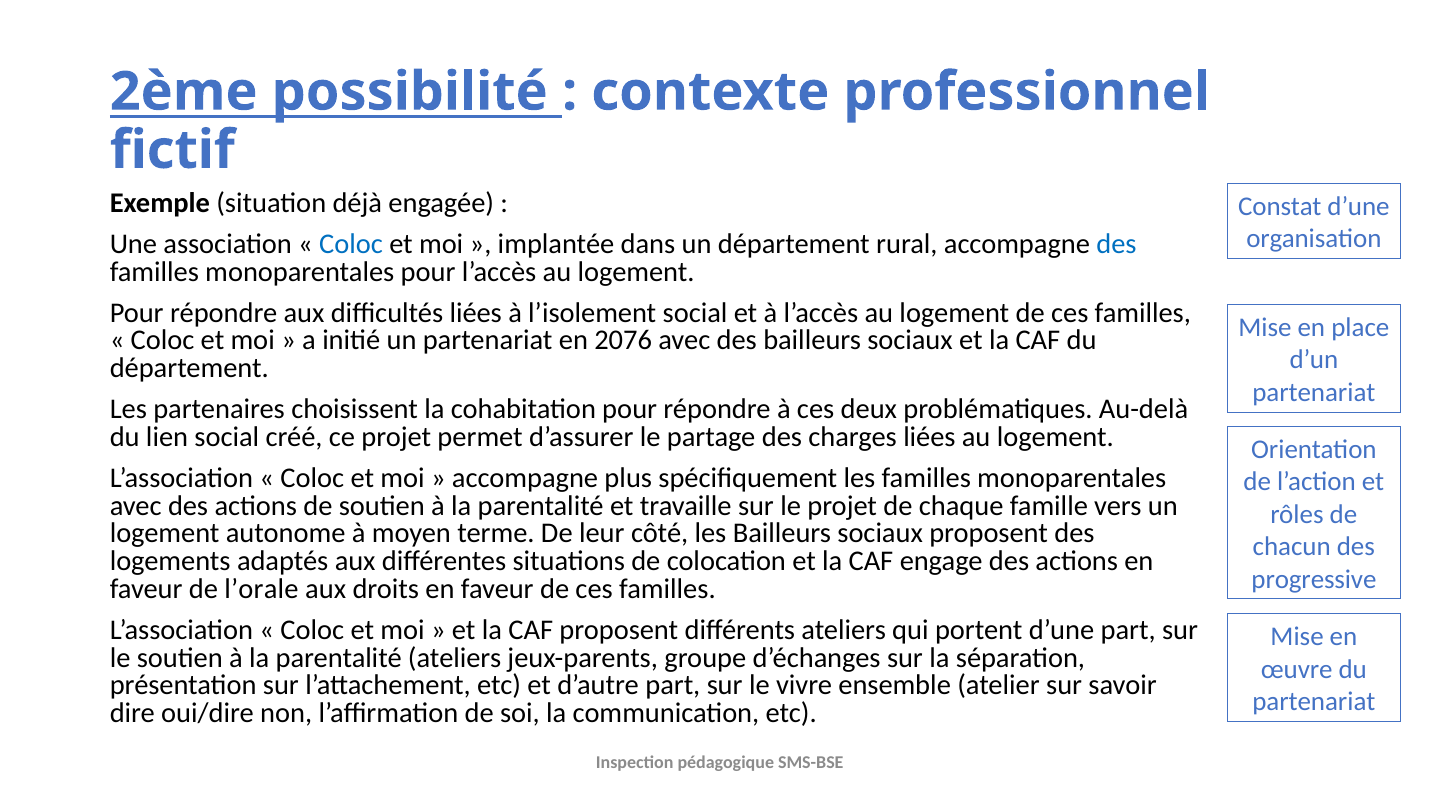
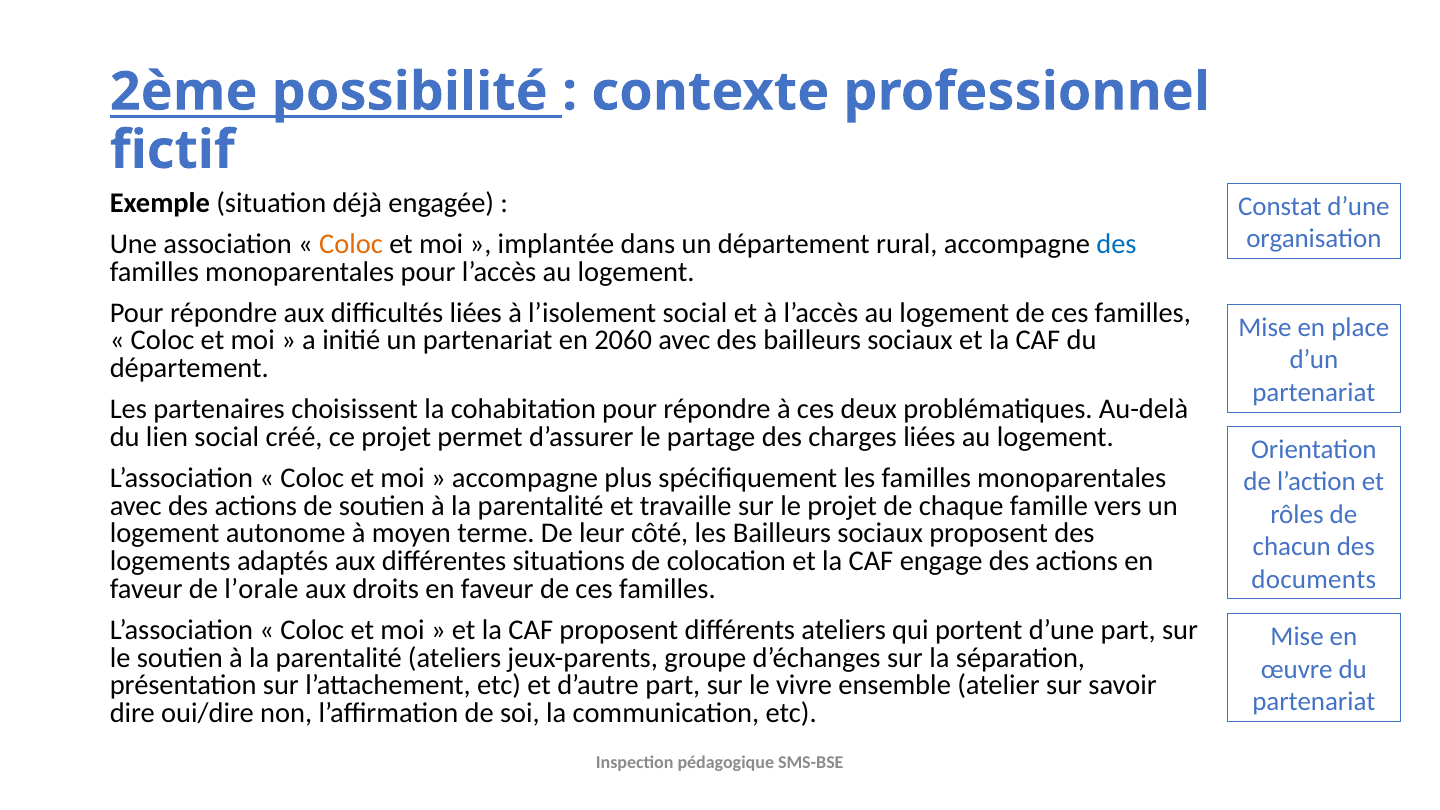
Coloc colour: blue -> orange (351, 244)
2076: 2076 -> 2060 (623, 341)
progressive: progressive -> documents (1314, 579)
